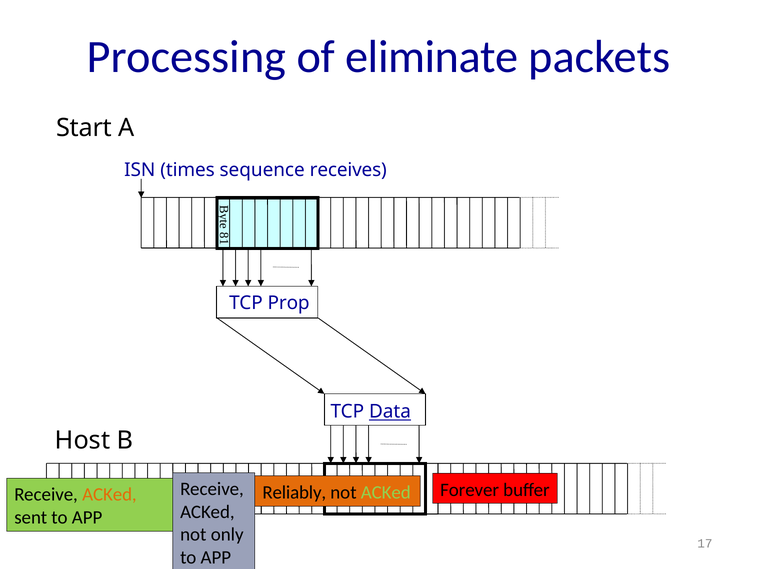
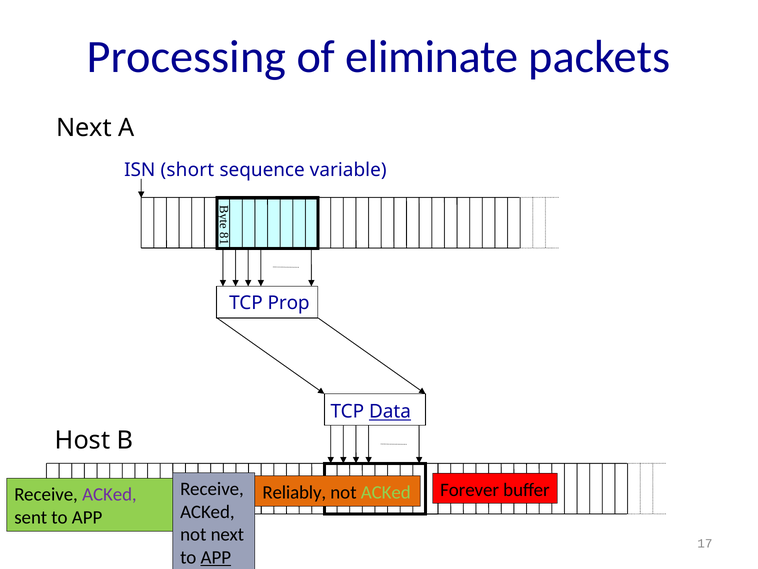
Start: Start -> Next (84, 128)
times: times -> short (187, 170)
receives: receives -> variable (348, 170)
ACKed colour: orange -> purple (109, 494)
not only: only -> next (227, 534)
APP underline: none -> present (216, 557)
